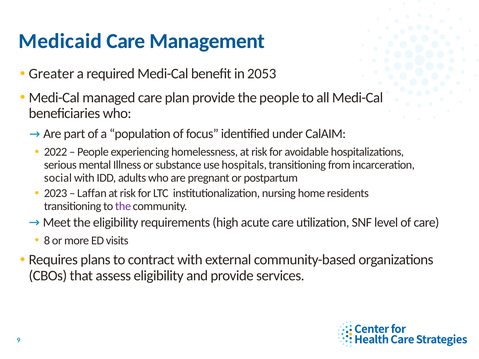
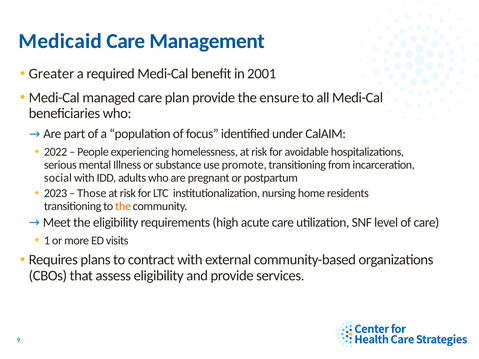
2053: 2053 -> 2001 (262, 74)
the people: people -> ensure (279, 98)
hospitals: hospitals -> promote (244, 165)
Laffan: Laffan -> Those (92, 193)
the colour: purple -> orange (123, 206)
8: 8 -> 1 (47, 241)
